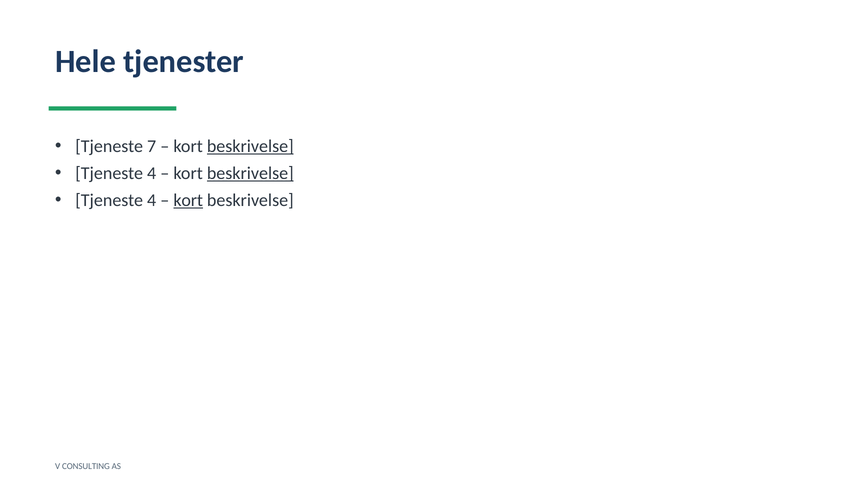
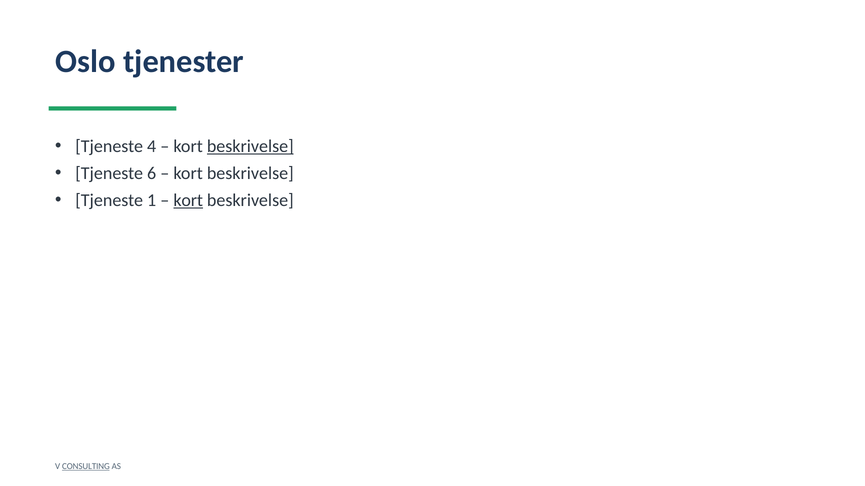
Hele: Hele -> Oslo (85, 62)
7: 7 -> 4 (152, 147)
4: 4 -> 6 (152, 174)
beskrivelse underline: present -> none (250, 174)
4: 4 -> 1 (152, 201)
CONSULTING underline: none -> present (86, 467)
